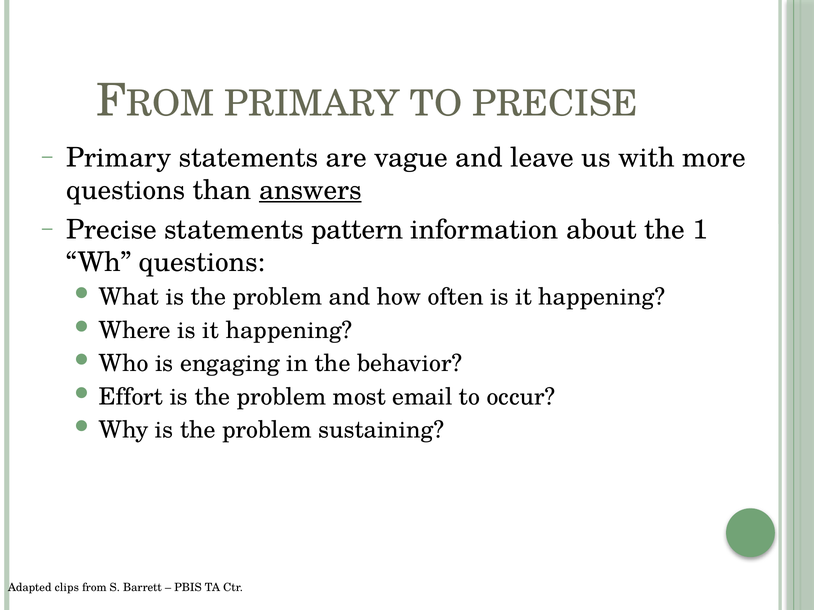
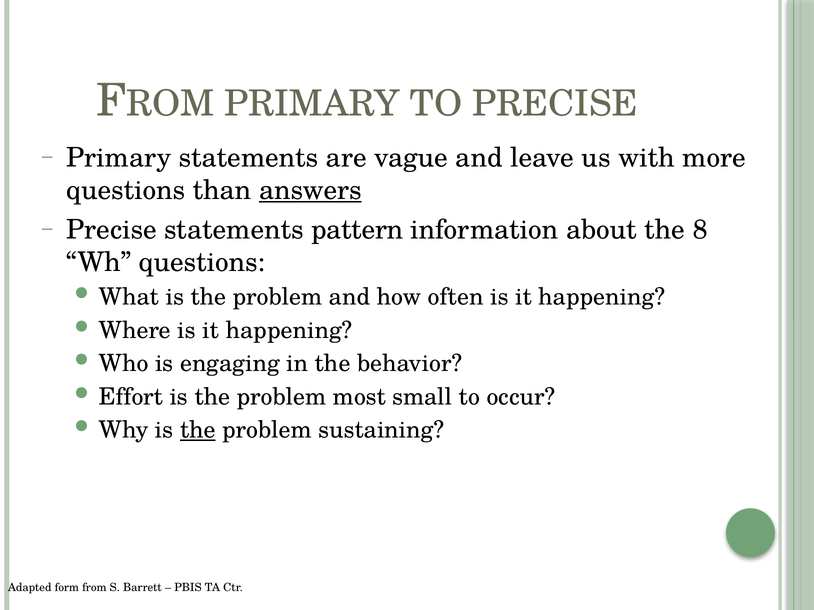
1: 1 -> 8 (700, 230)
email: email -> small (422, 397)
the underline: none -> present (198, 430)
clips: clips -> form (67, 588)
